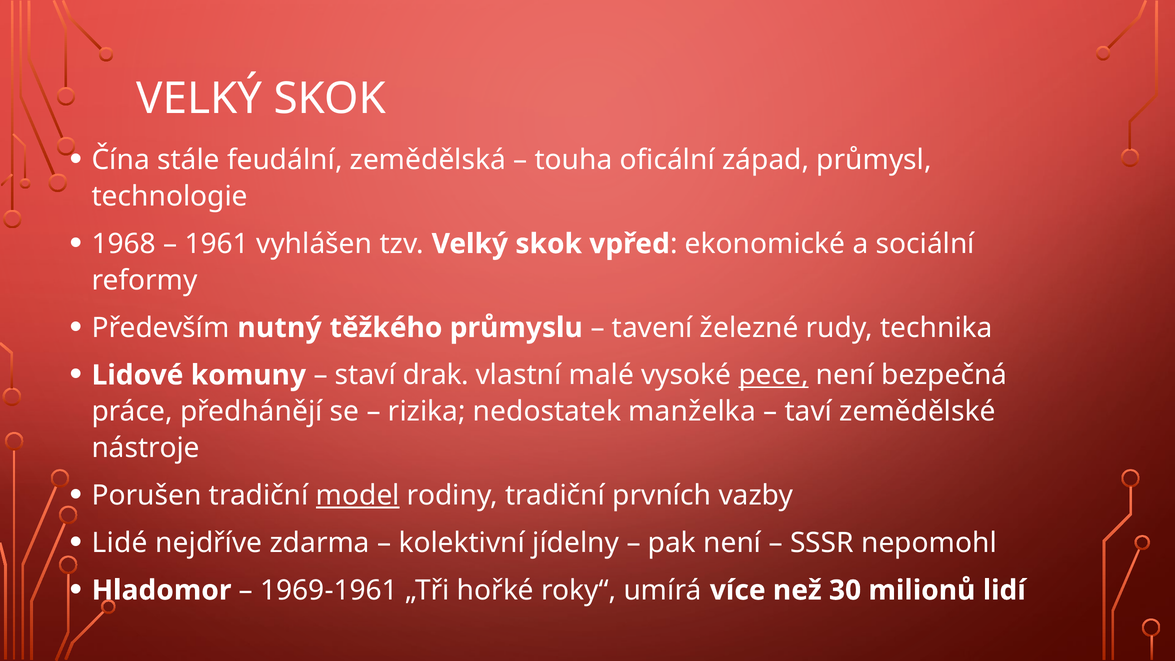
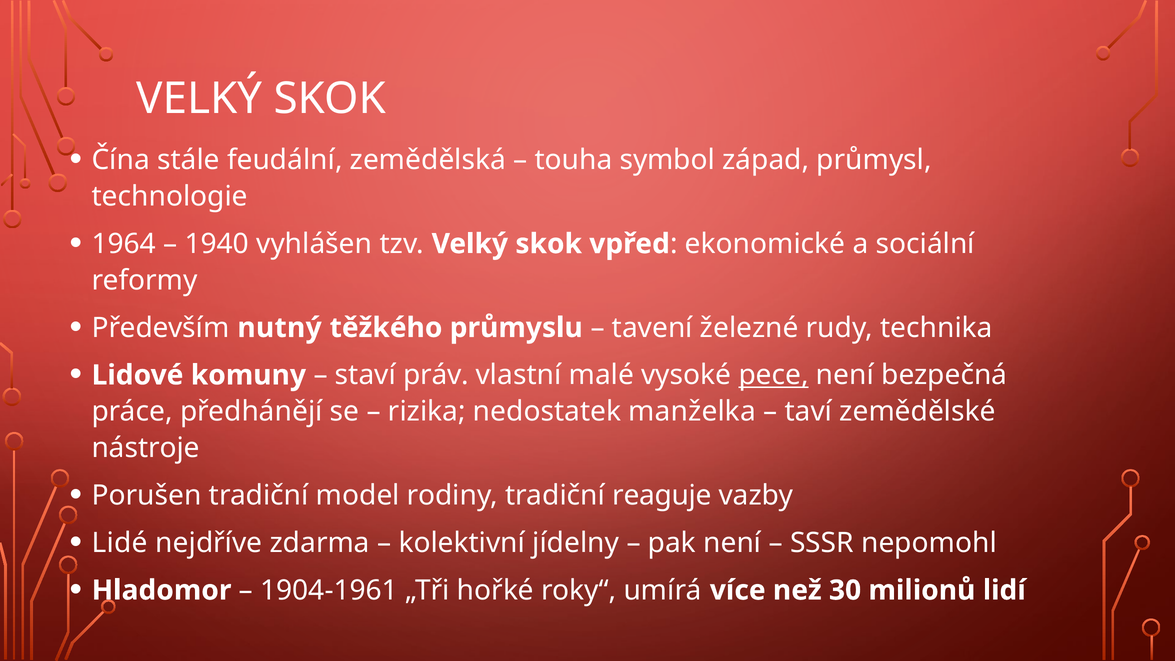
oficální: oficální -> symbol (667, 160)
1968: 1968 -> 1964 (124, 244)
1961: 1961 -> 1940 (217, 244)
drak: drak -> práv (436, 375)
model underline: present -> none (358, 495)
prvních: prvních -> reaguje (662, 495)
1969-1961: 1969-1961 -> 1904-1961 (329, 590)
